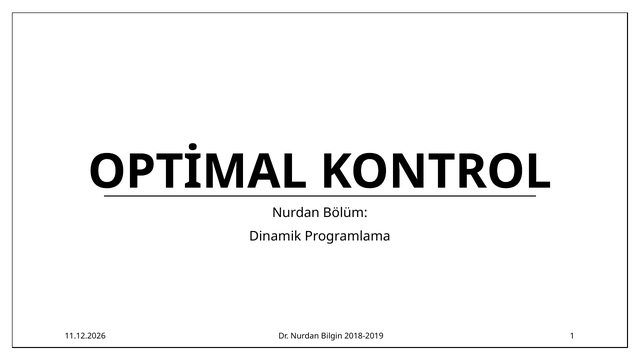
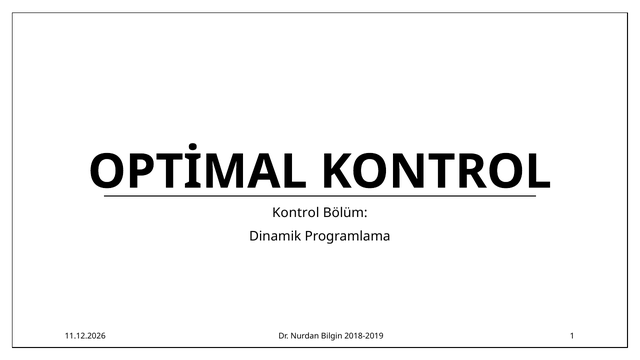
Nurdan: Nurdan -> Kontrol (296, 213)
